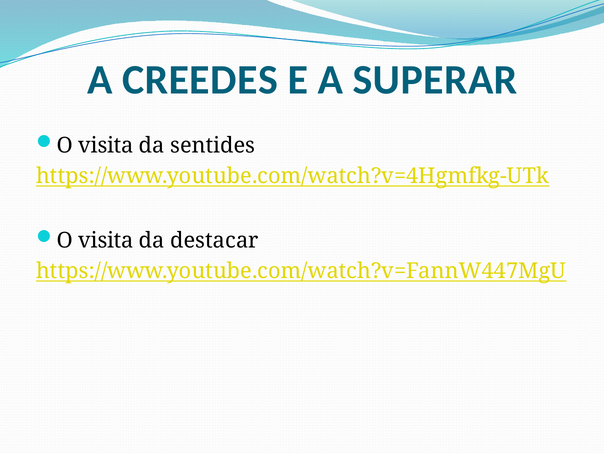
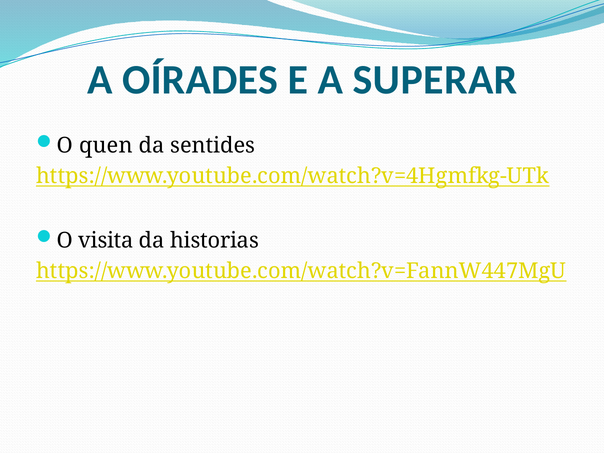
CREEDES: CREEDES -> OÍRADES (200, 80)
visita: visita -> quen (106, 145)
destacar: destacar -> historias (215, 241)
